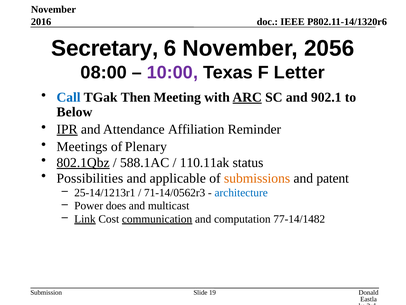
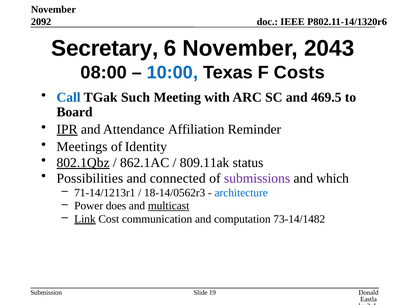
2016: 2016 -> 2092 (41, 22)
2056: 2056 -> 2043 (329, 48)
10:00 colour: purple -> blue (172, 72)
Letter: Letter -> Costs (299, 72)
Then: Then -> Such (136, 97)
ARC underline: present -> none (247, 97)
902.1: 902.1 -> 469.5 (326, 97)
Below: Below -> Board (75, 112)
Plenary: Plenary -> Identity (146, 146)
588.1AC: 588.1AC -> 862.1AC (145, 162)
110.11ak: 110.11ak -> 809.11ak (205, 162)
applicable: applicable -> connected (178, 178)
submissions colour: orange -> purple (257, 178)
patent: patent -> which (333, 178)
25-14/1213r1: 25-14/1213r1 -> 71-14/1213r1 (105, 192)
71-14/0562r3: 71-14/0562r3 -> 18-14/0562r3 (175, 192)
multicast underline: none -> present (169, 206)
communication underline: present -> none (157, 219)
77-14/1482: 77-14/1482 -> 73-14/1482 (299, 219)
